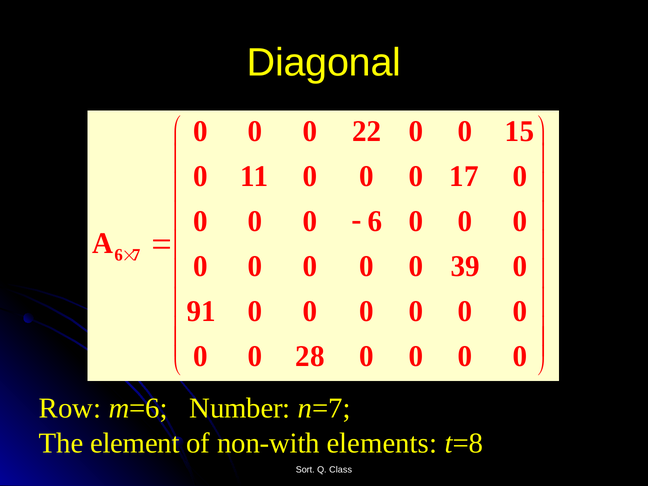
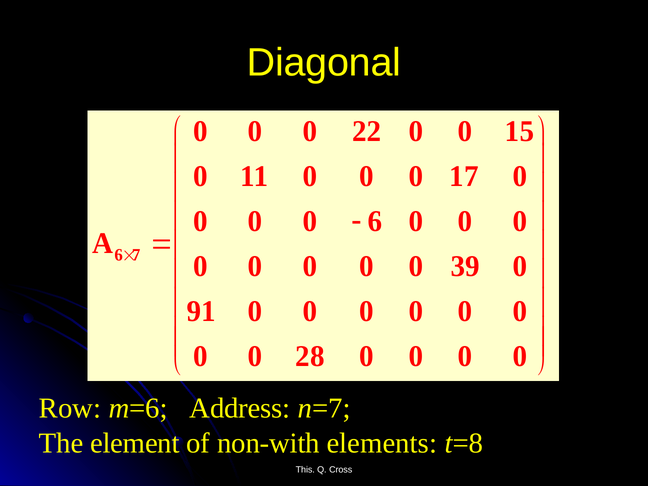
Number: Number -> Address (240, 408)
Sort: Sort -> This (305, 470)
Class: Class -> Cross (341, 470)
